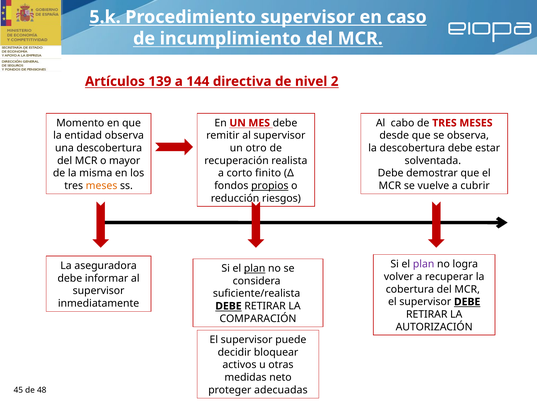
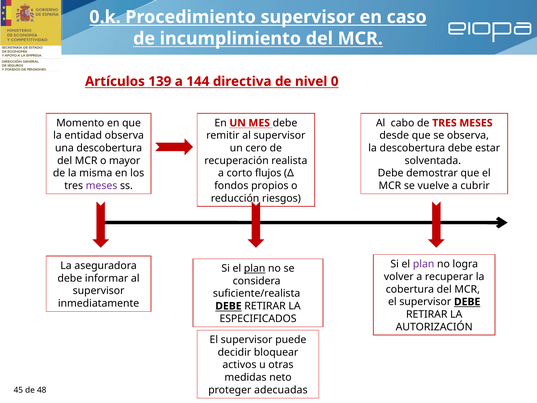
5.k: 5.k -> 0.k (105, 17)
2: 2 -> 0 (335, 81)
otro: otro -> cero (256, 148)
finito: finito -> flujos (268, 173)
meses colour: orange -> purple (102, 186)
propios underline: present -> none (270, 186)
COMPARACIÓN: COMPARACIÓN -> ESPECIFICADOS (258, 318)
